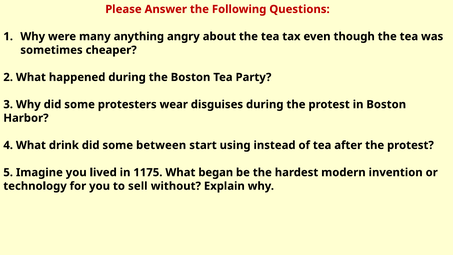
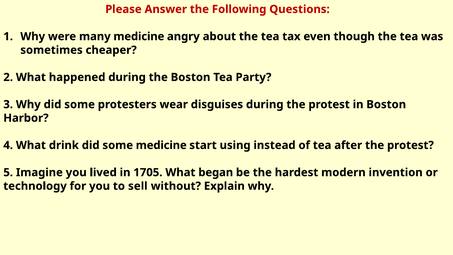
many anything: anything -> medicine (139, 36)
some between: between -> medicine (161, 145)
1175: 1175 -> 1705 (148, 172)
